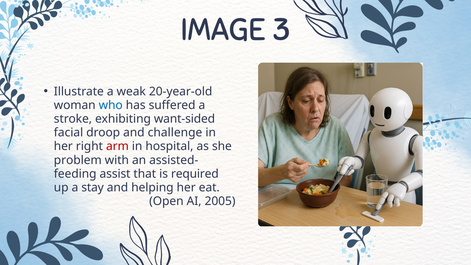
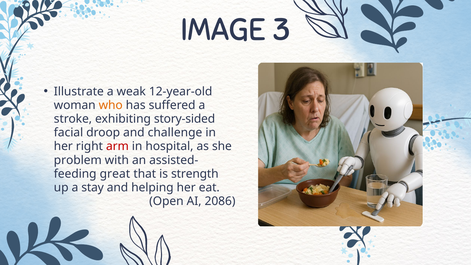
20-year-old: 20-year-old -> 12-year-old (181, 91)
who colour: blue -> orange (111, 105)
want-sided: want-sided -> story-sided (185, 119)
assist: assist -> great (115, 174)
required: required -> strength (195, 174)
2005: 2005 -> 2086 (220, 201)
